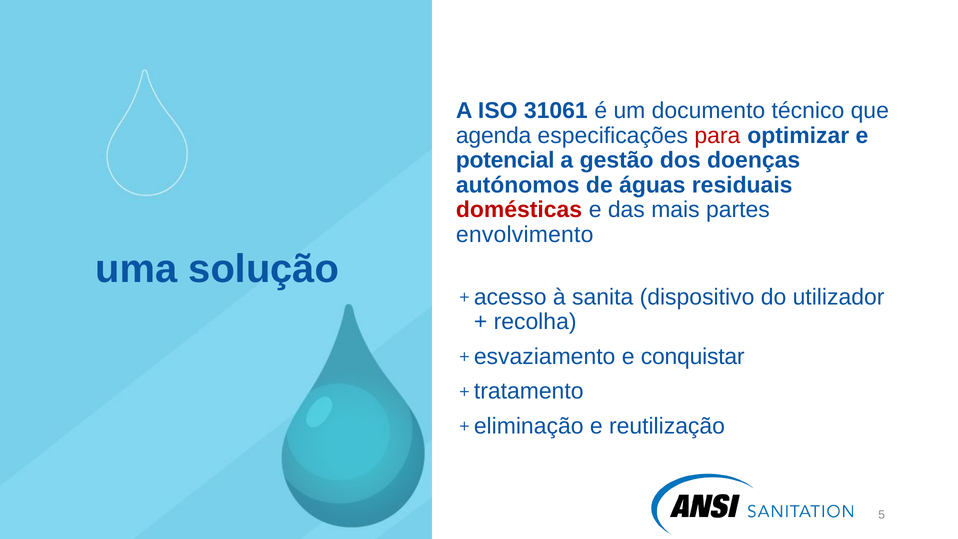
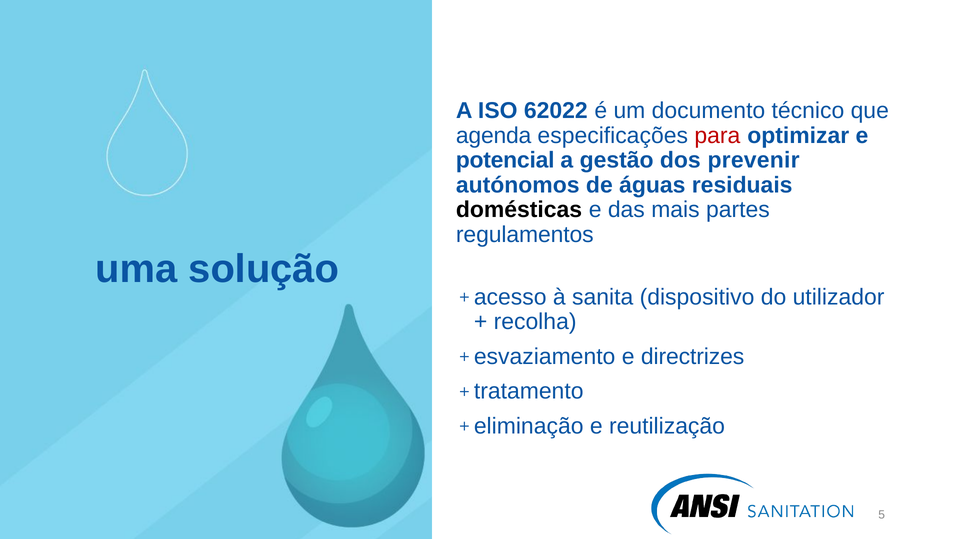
31061: 31061 -> 62022 (556, 111)
doenças: doenças -> prevenir (754, 160)
domésticas colour: red -> black (519, 210)
envolvimento: envolvimento -> regulamentos (525, 235)
conquistar: conquistar -> directrizes (693, 356)
